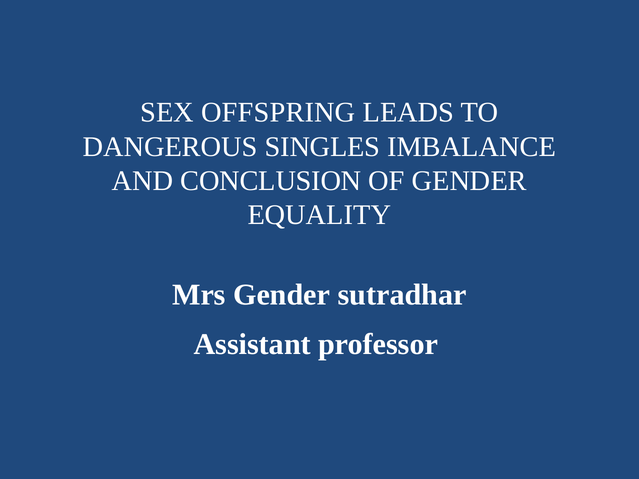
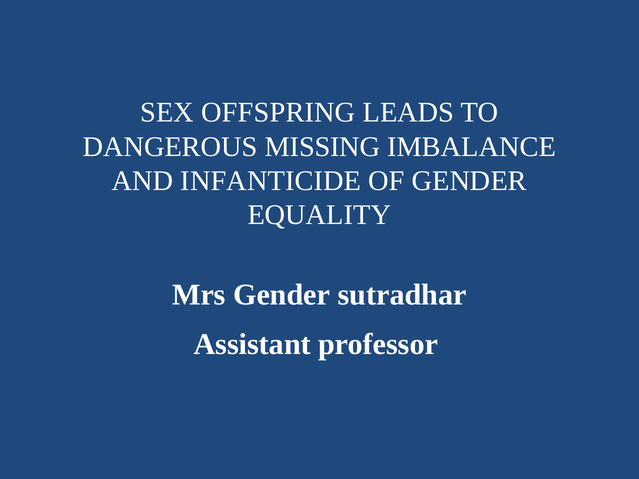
SINGLES: SINGLES -> MISSING (323, 147)
CONCLUSION: CONCLUSION -> INFANTICIDE (271, 181)
